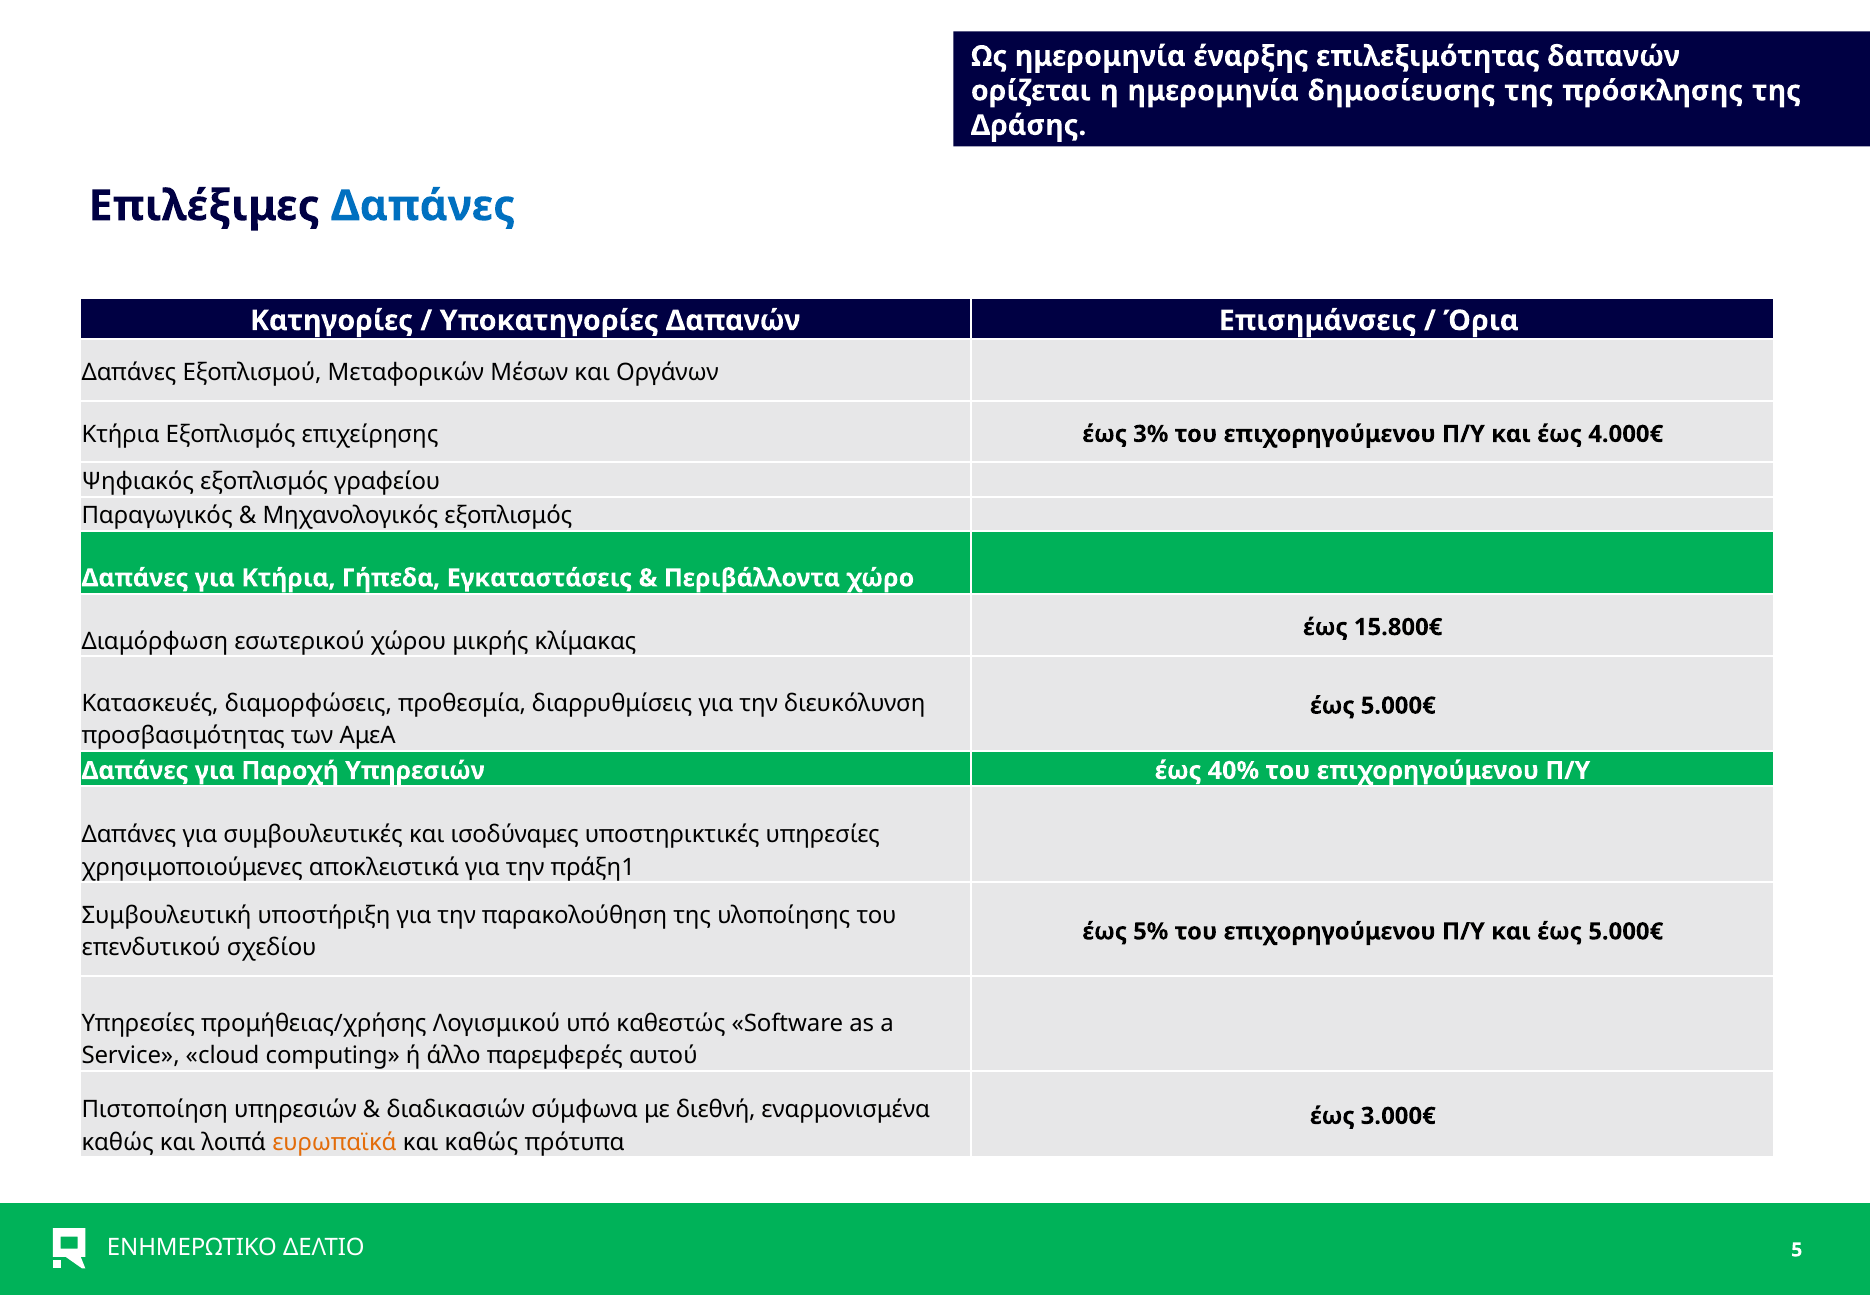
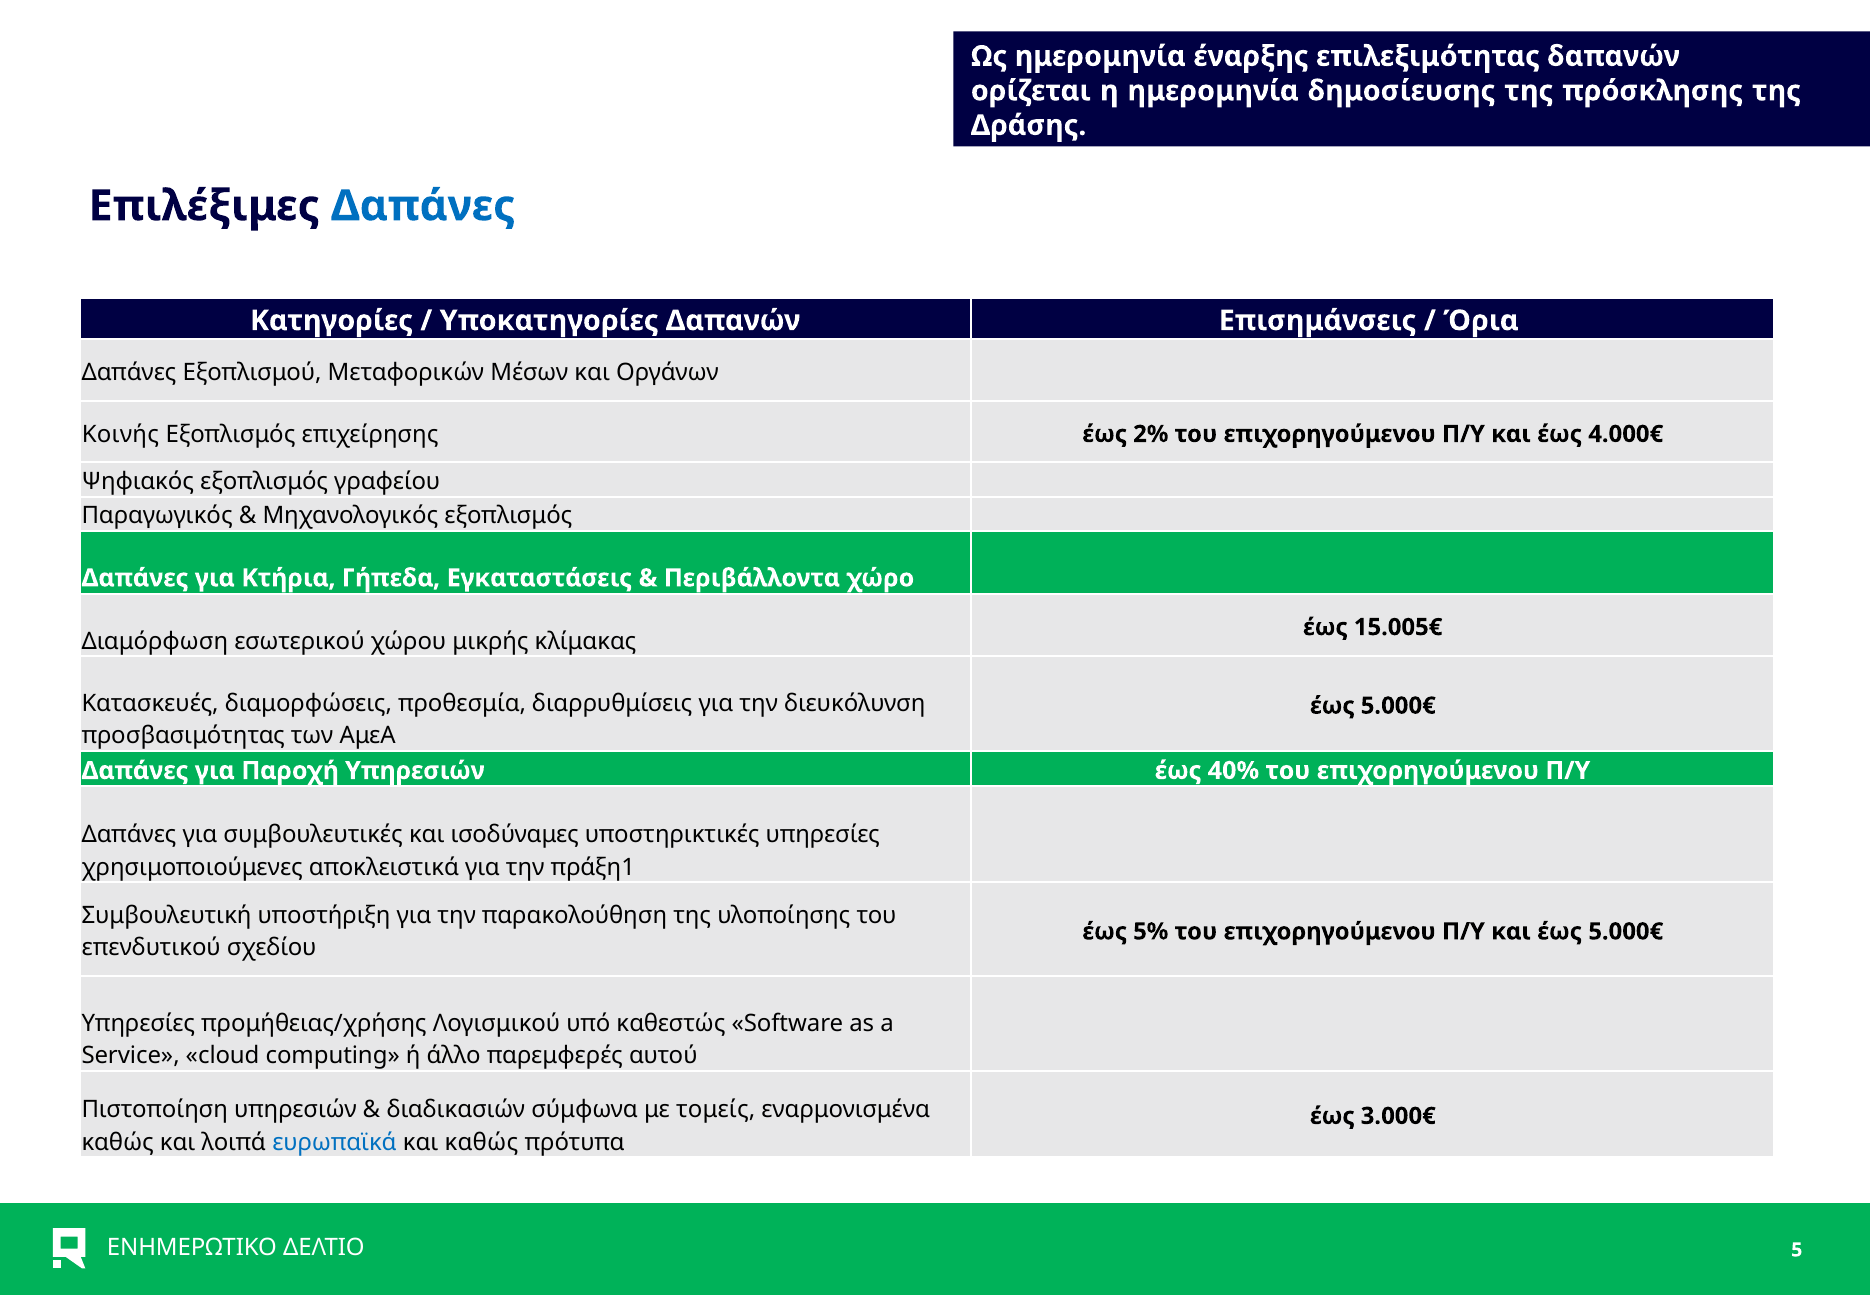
Κτήρια: Κτήρια -> Κοινής (120, 434)
3%: 3% -> 2% (1151, 434)
15.800€: 15.800€ -> 15.005€ (1398, 627)
διεθνή: διεθνή -> τομείς (716, 1109)
ευρωπαϊκά colour: orange -> blue (334, 1142)
